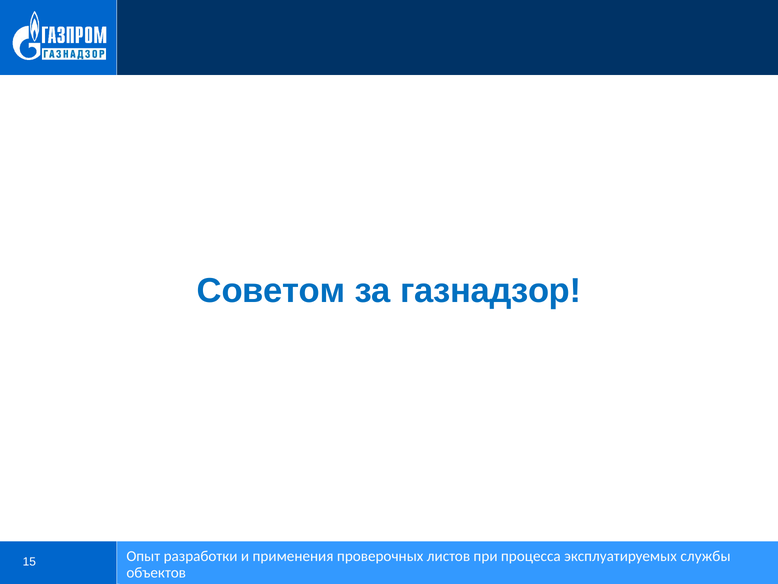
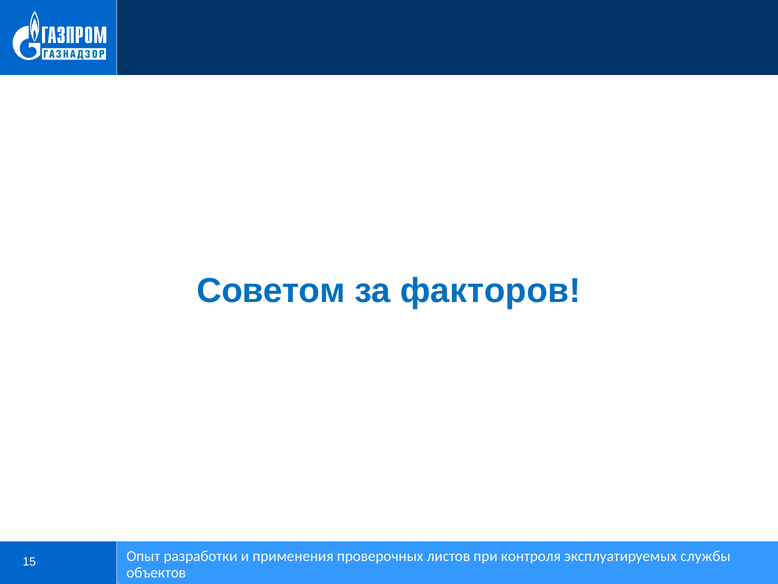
газнадзор: газнадзор -> факторов (490, 291)
процесса: процесса -> контроля (531, 556)
